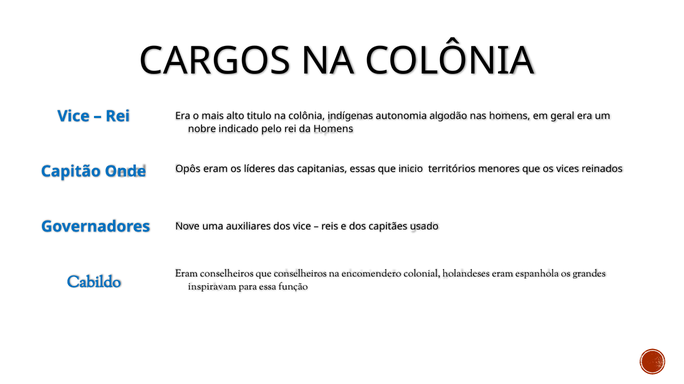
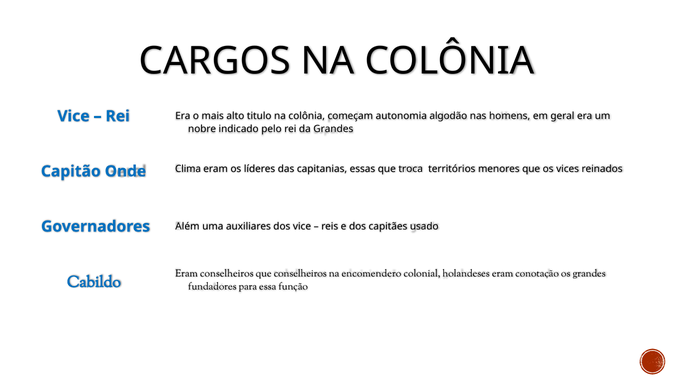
indígenas: indígenas -> começam (350, 116)
da Homens: Homens -> Grandes (333, 129)
Opôs: Opôs -> Clima (188, 169)
inicio: inicio -> troca (411, 169)
Nove: Nove -> Além (187, 227)
espanhola: espanhola -> conotação (537, 274)
inspiravam: inspiravam -> fundadores (212, 287)
